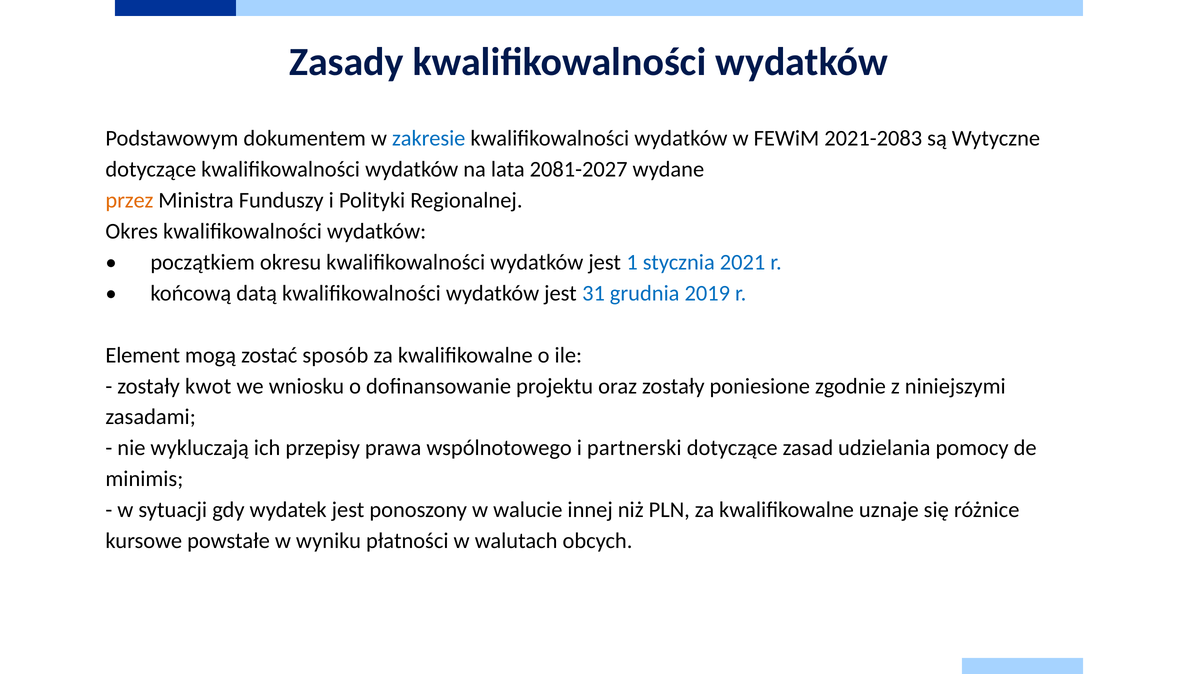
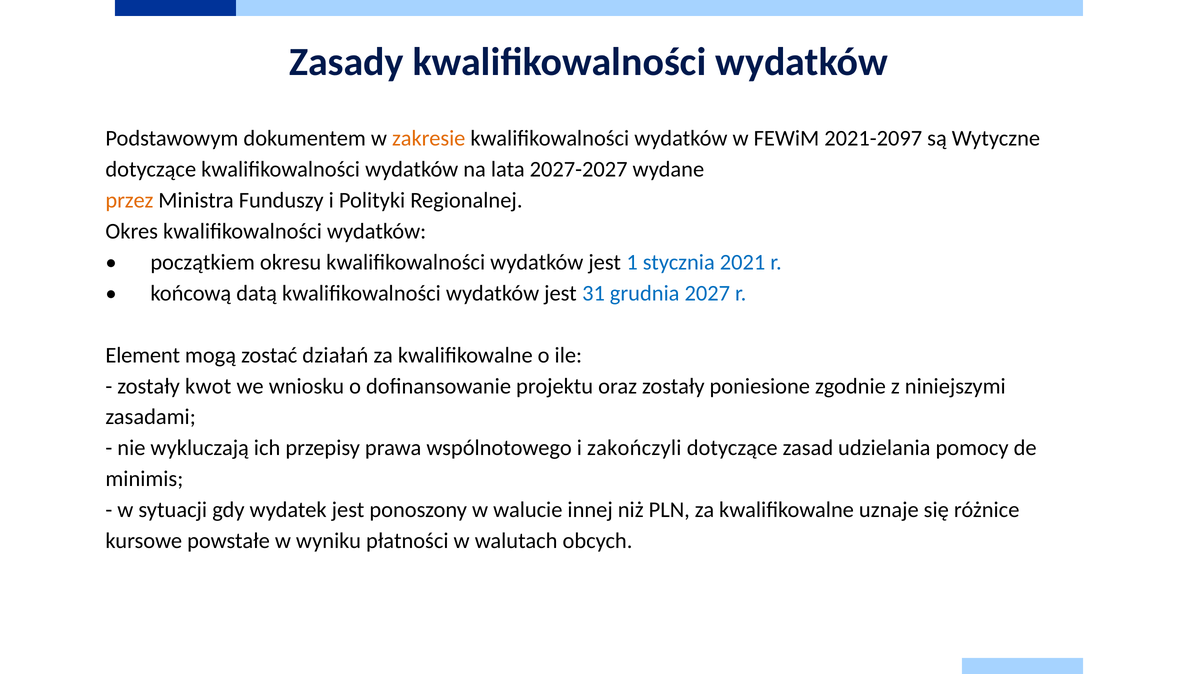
zakresie colour: blue -> orange (429, 138)
2021-2083: 2021-2083 -> 2021-2097 (873, 138)
2081-2027: 2081-2027 -> 2027-2027 (579, 169)
2019: 2019 -> 2027 (707, 293)
sposób: sposób -> działań (335, 355)
partnerski: partnerski -> zakończyli (634, 448)
